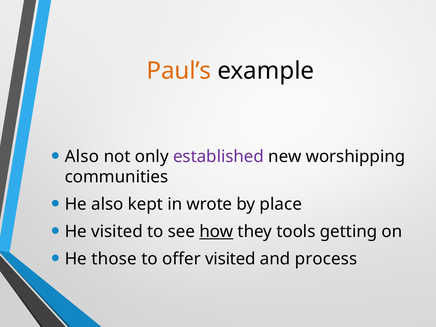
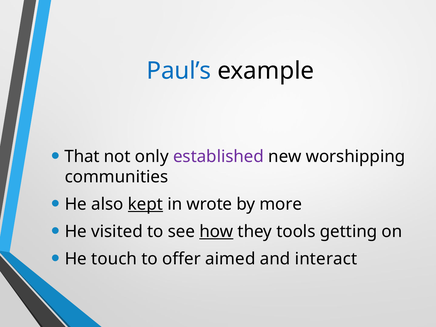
Paul’s colour: orange -> blue (179, 71)
Also: Also -> That (82, 157)
kept underline: none -> present (145, 204)
place: place -> more (281, 204)
those: those -> touch (114, 259)
offer visited: visited -> aimed (230, 259)
process: process -> interact (326, 259)
